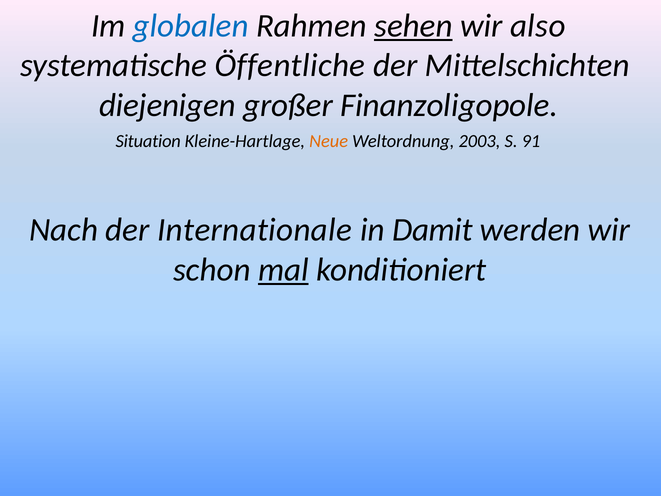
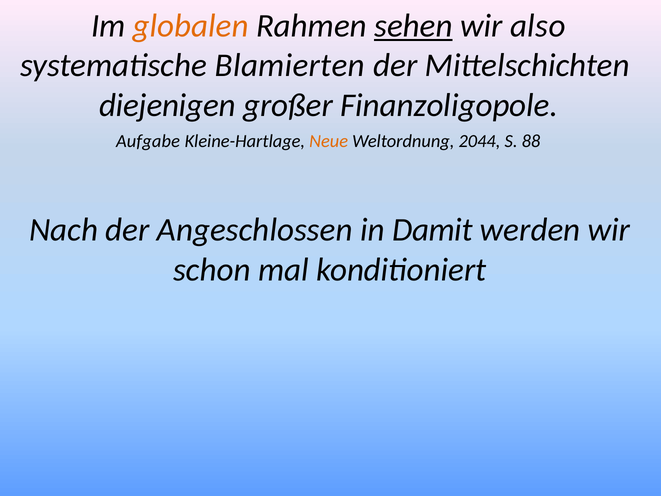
globalen colour: blue -> orange (191, 26)
Öffentliche: Öffentliche -> Blamierten (290, 65)
Situation: Situation -> Aufgabe (148, 141)
2003: 2003 -> 2044 (479, 141)
91: 91 -> 88 (531, 141)
Internationale: Internationale -> Angeschlossen (255, 230)
mal underline: present -> none (283, 270)
